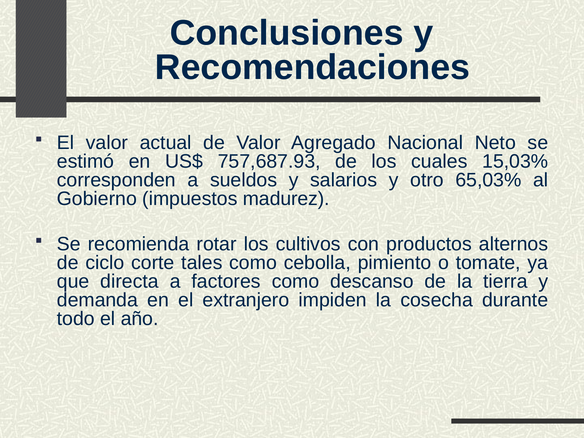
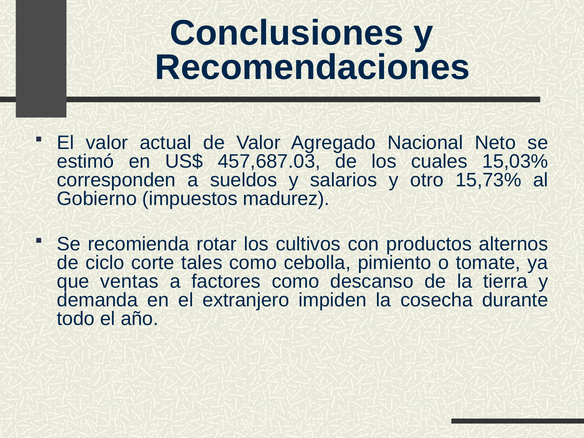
757,687.93: 757,687.93 -> 457,687.03 (269, 161)
65,03%: 65,03% -> 15,73% (488, 180)
directa: directa -> ventas (129, 281)
